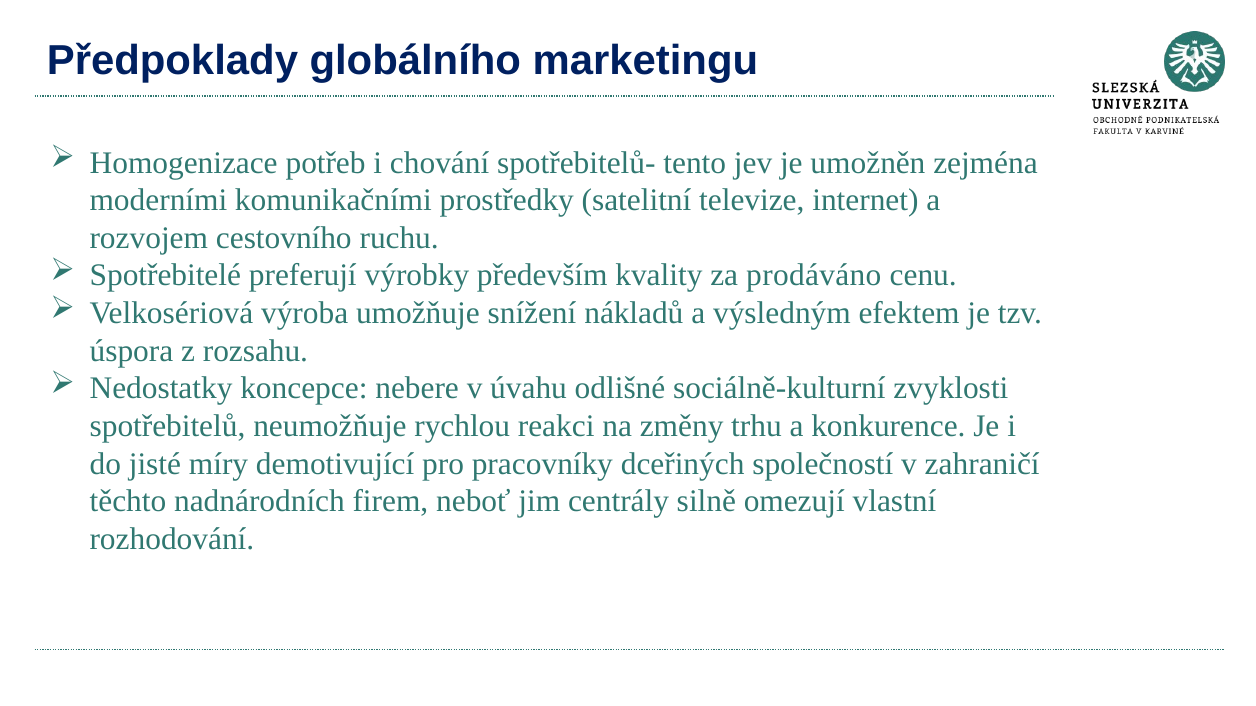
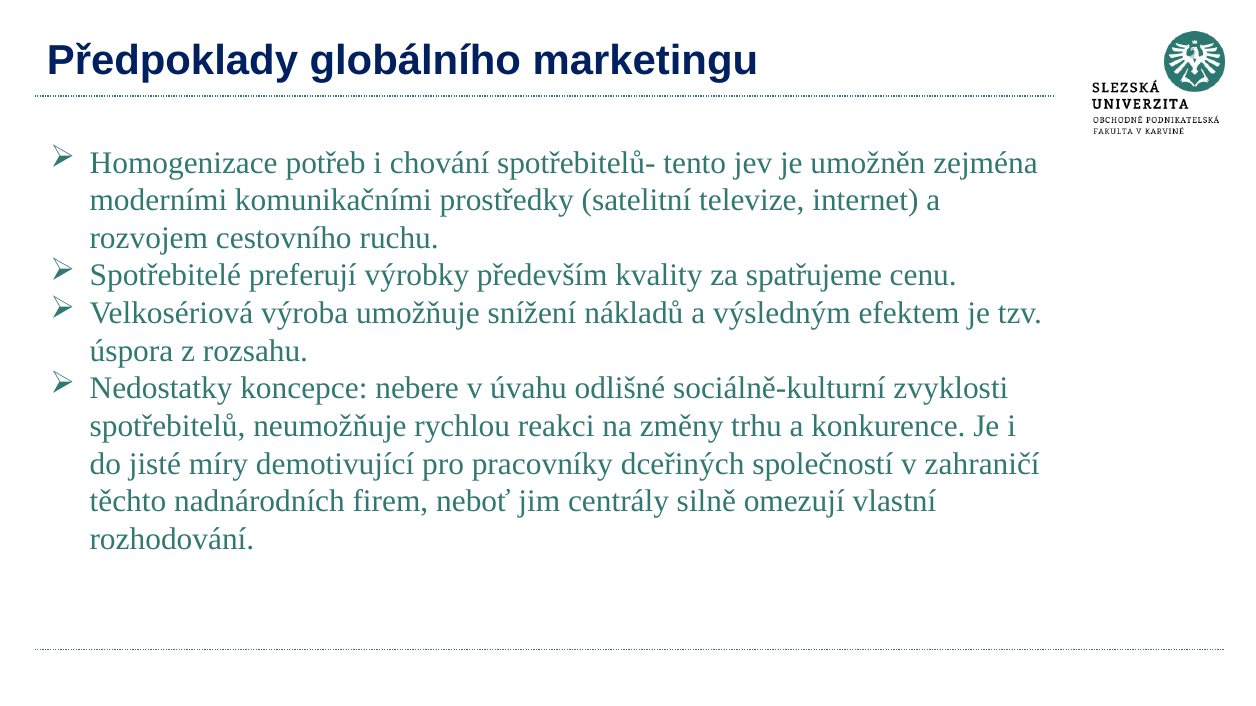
prodáváno: prodáváno -> spatřujeme (814, 276)
